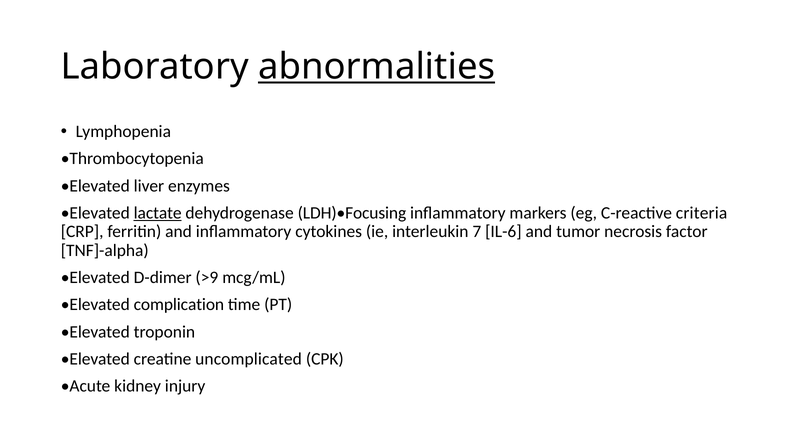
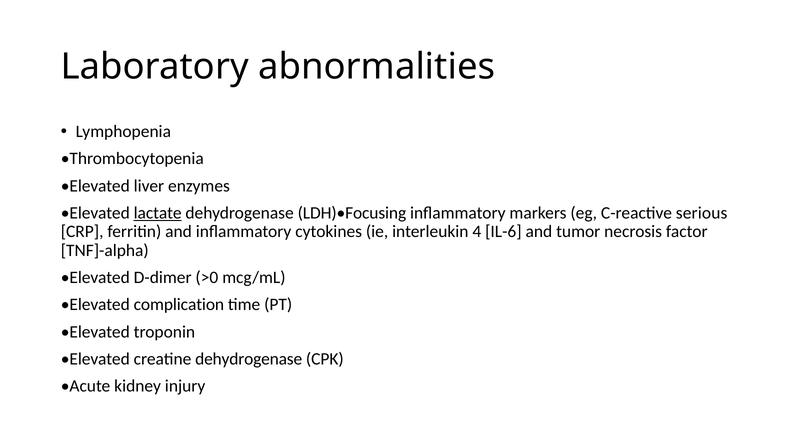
abnormalities underline: present -> none (377, 67)
criteria: criteria -> serious (702, 213)
7: 7 -> 4 (477, 232)
>9: >9 -> >0 (207, 278)
creatine uncomplicated: uncomplicated -> dehydrogenase (249, 359)
